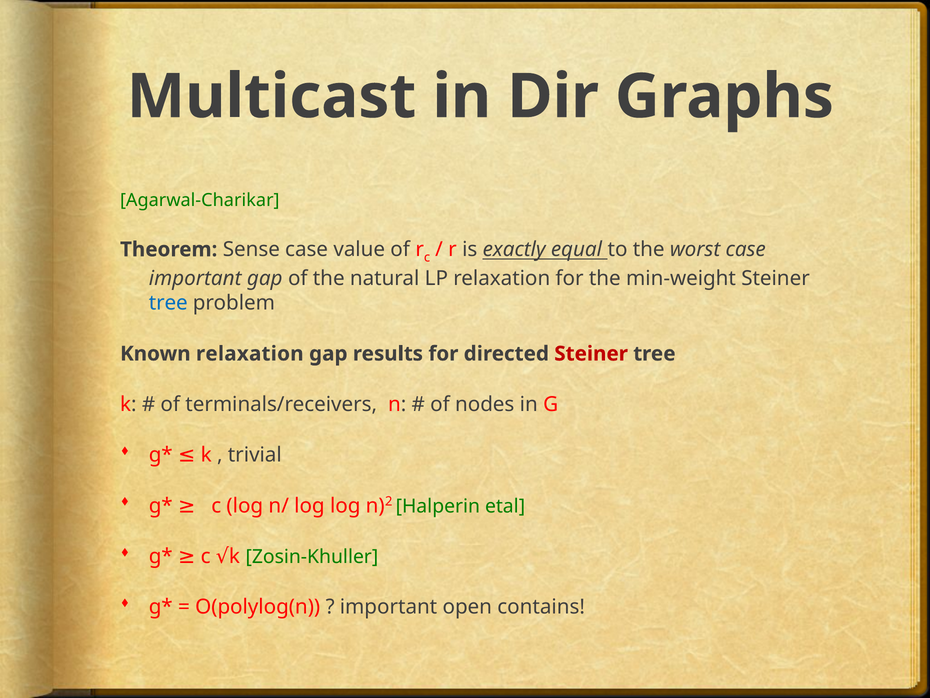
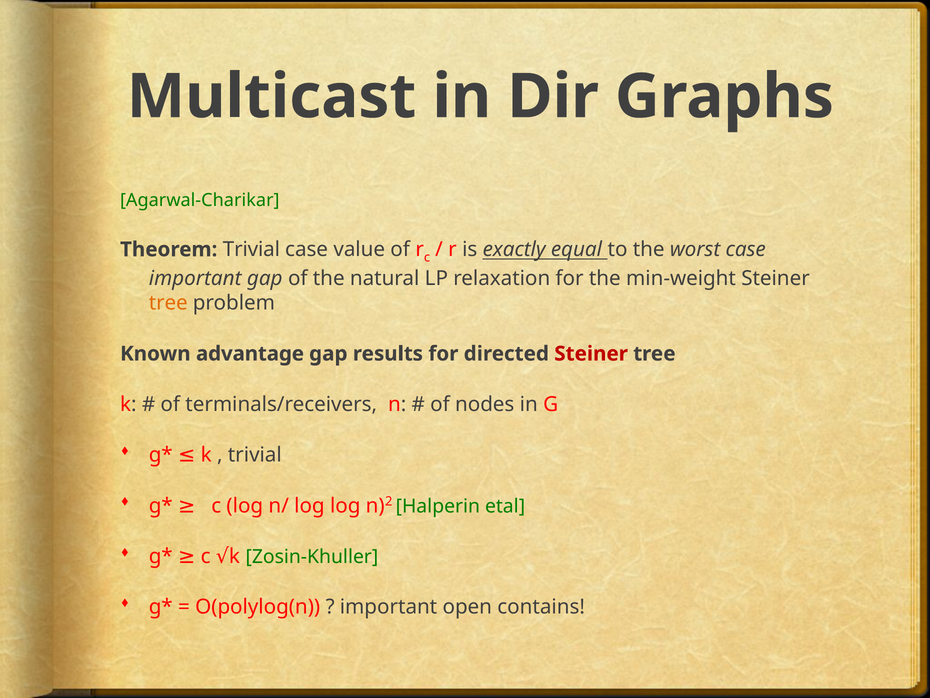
Theorem Sense: Sense -> Trivial (251, 249)
tree colour: blue -> orange (168, 303)
Known relaxation: relaxation -> advantage (250, 354)
